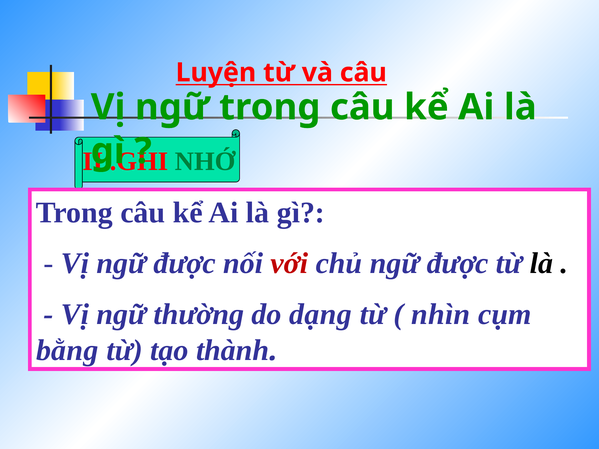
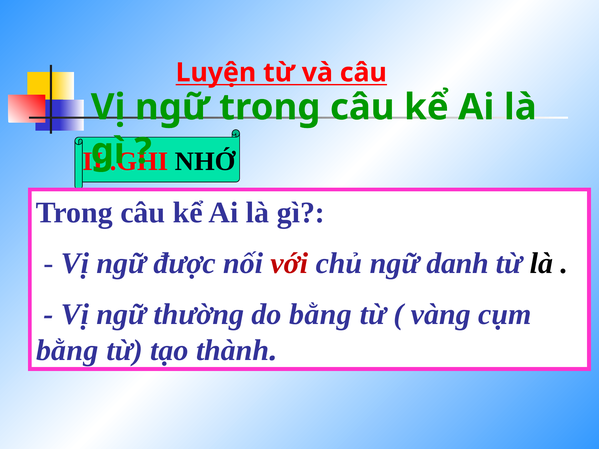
NHỚ colour: green -> black (205, 162)
chủ ngữ được: được -> danh (458, 264)
do dạng: dạng -> bằng (320, 314)
nhìn: nhìn -> vàng (441, 314)
